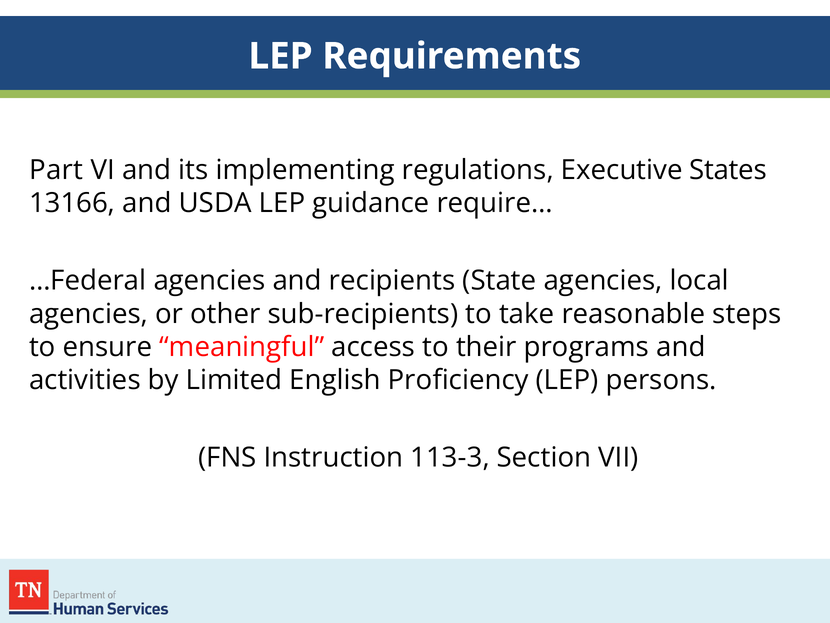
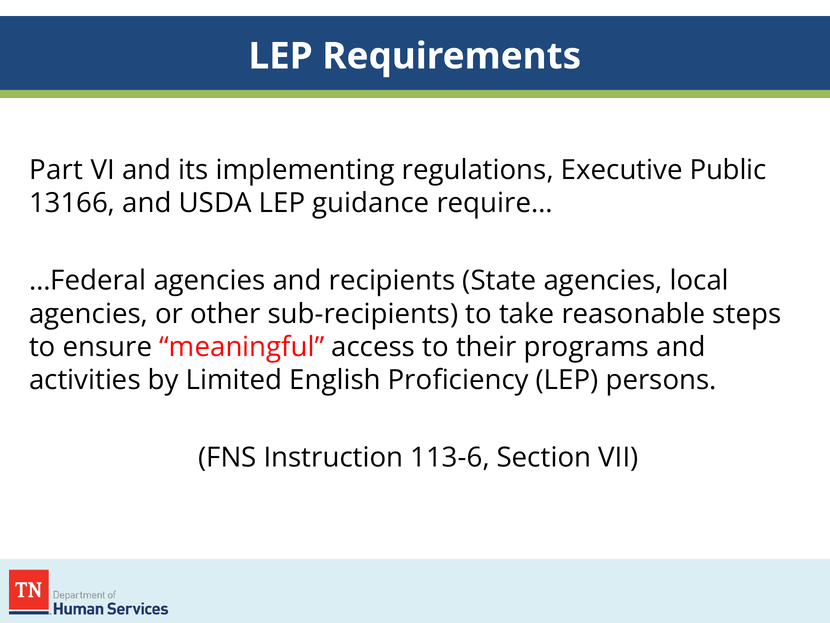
States: States -> Public (728, 170)
113-3: 113-3 -> 113-6 (450, 457)
